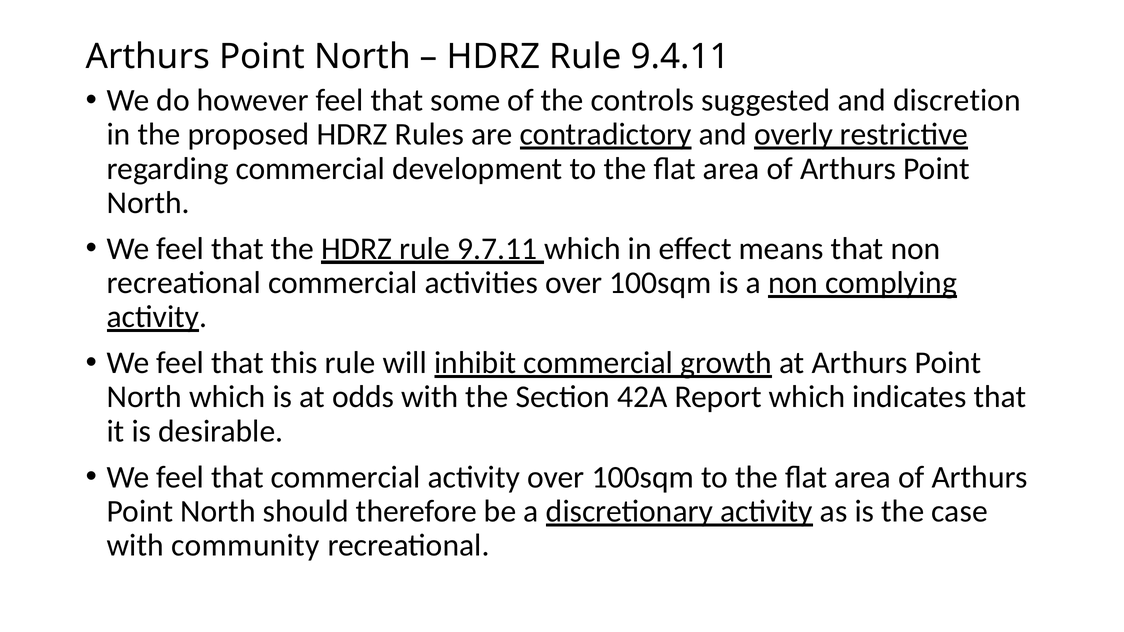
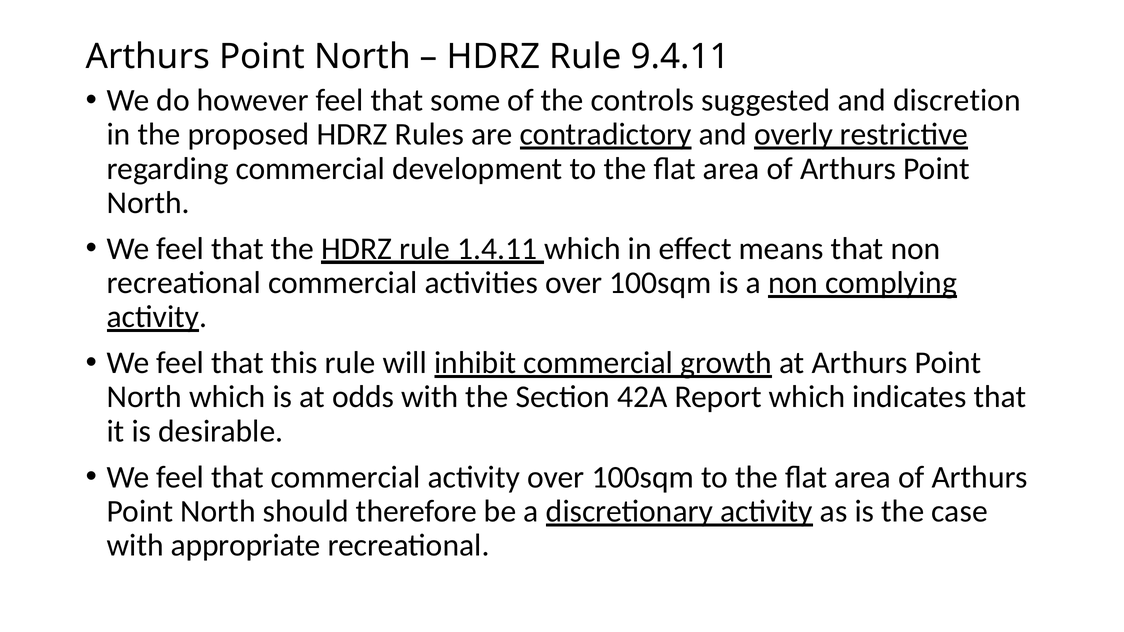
9.7.11: 9.7.11 -> 1.4.11 (497, 249)
community: community -> appropriate (246, 546)
